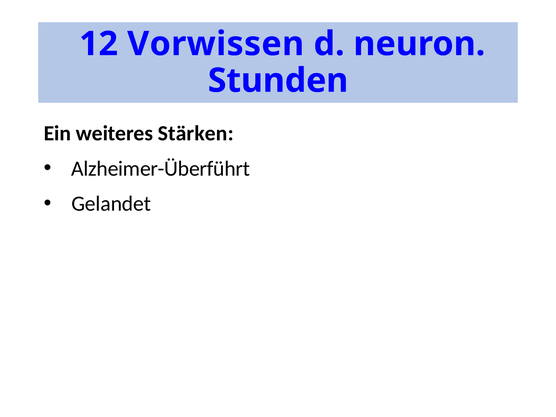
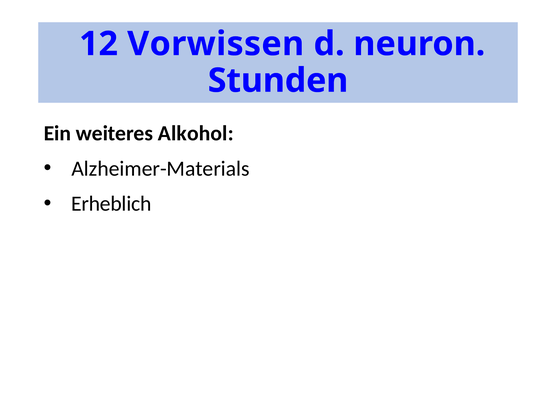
Stärken: Stärken -> Alkohol (196, 133)
Alzheimer-Überführt: Alzheimer-Überführt -> Alzheimer-Materials (161, 169)
Gelandet: Gelandet -> Erheblich (111, 204)
